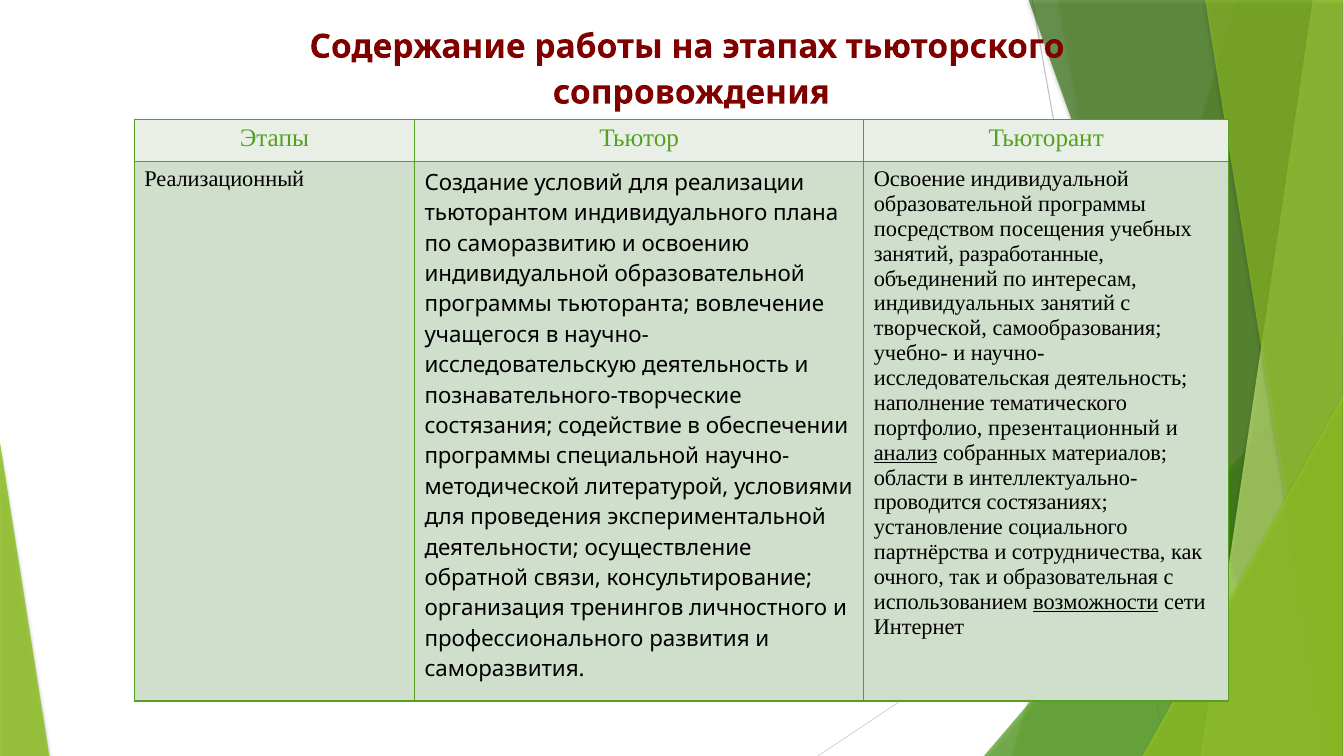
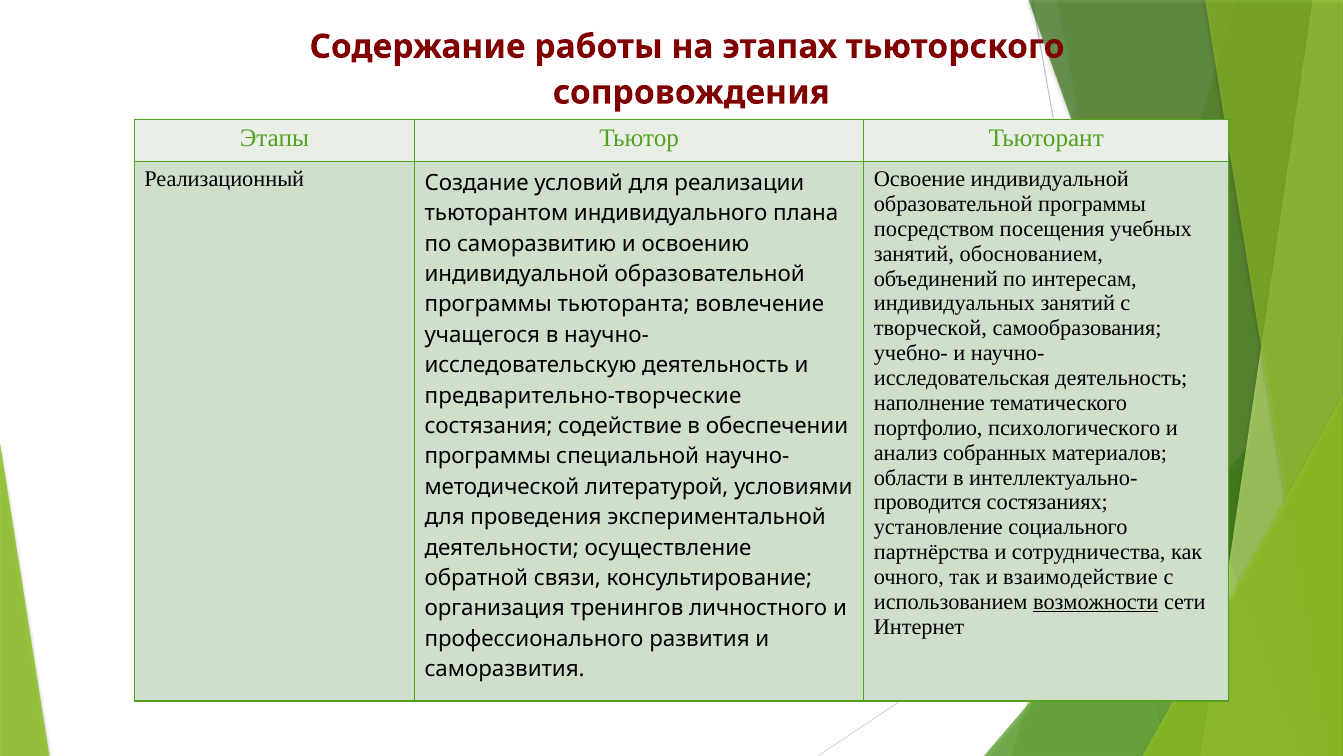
разработанные: разработанные -> обоснованием (1031, 254)
познавательного-творческие: познавательного-творческие -> предварительно-творческие (583, 395)
презентационный: презентационный -> психологического (1074, 428)
анализ underline: present -> none (906, 452)
образовательная: образовательная -> взаимодействие (1080, 577)
